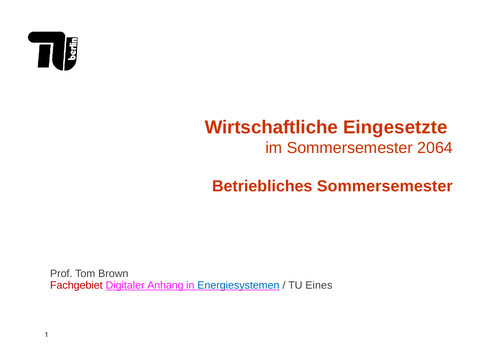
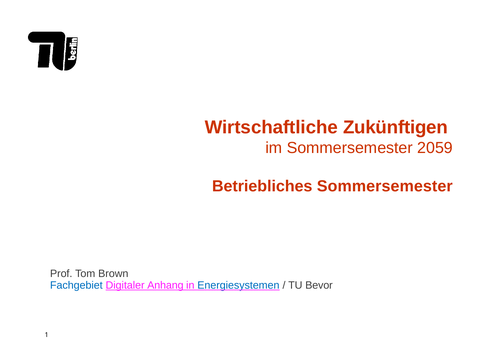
Eingesetzte: Eingesetzte -> Zukünftigen (395, 127)
2064: 2064 -> 2059 (435, 148)
Fachgebiet colour: red -> blue (76, 285)
Eines: Eines -> Bevor (319, 285)
